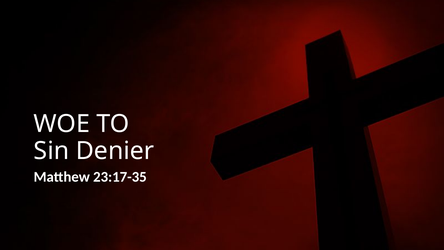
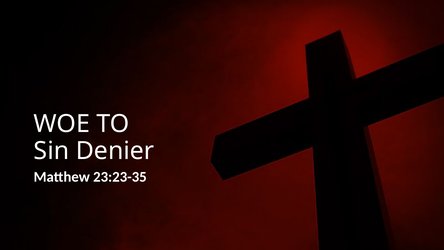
23:17-35: 23:17-35 -> 23:23-35 (120, 177)
